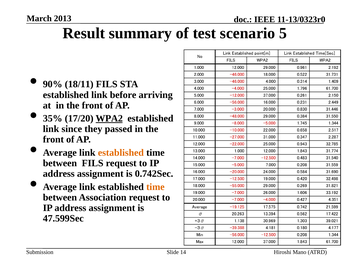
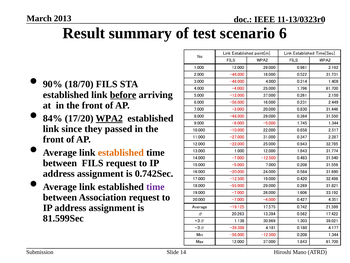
5: 5 -> 6 (283, 33)
18/11: 18/11 -> 18/70 (79, 84)
before underline: none -> present (123, 95)
35%: 35% -> 84% (53, 118)
time colour: orange -> purple (155, 186)
47.599Sec: 47.599Sec -> 81.599Sec (63, 218)
